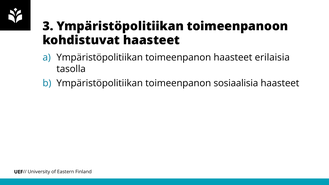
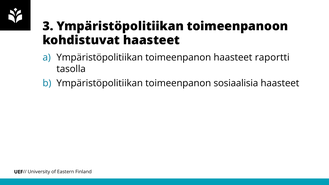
erilaisia: erilaisia -> raportti (272, 57)
